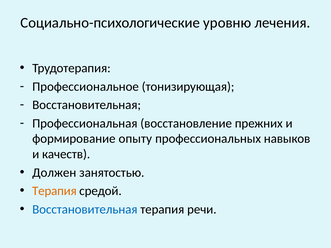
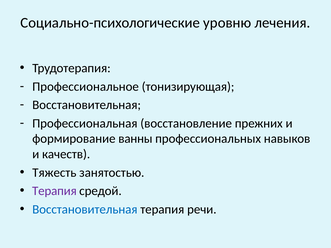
опыту: опыту -> ванны (135, 139)
Должен: Должен -> Тяжесть (54, 173)
Терапия colour: orange -> purple (54, 191)
